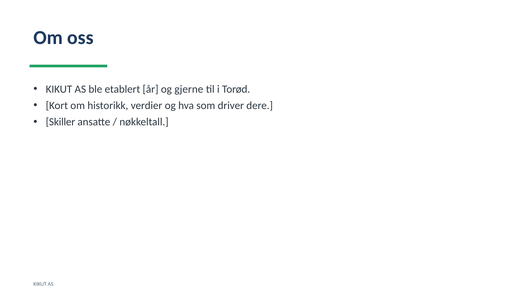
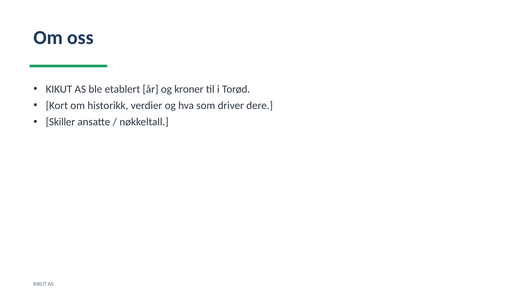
gjerne: gjerne -> kroner (189, 89)
